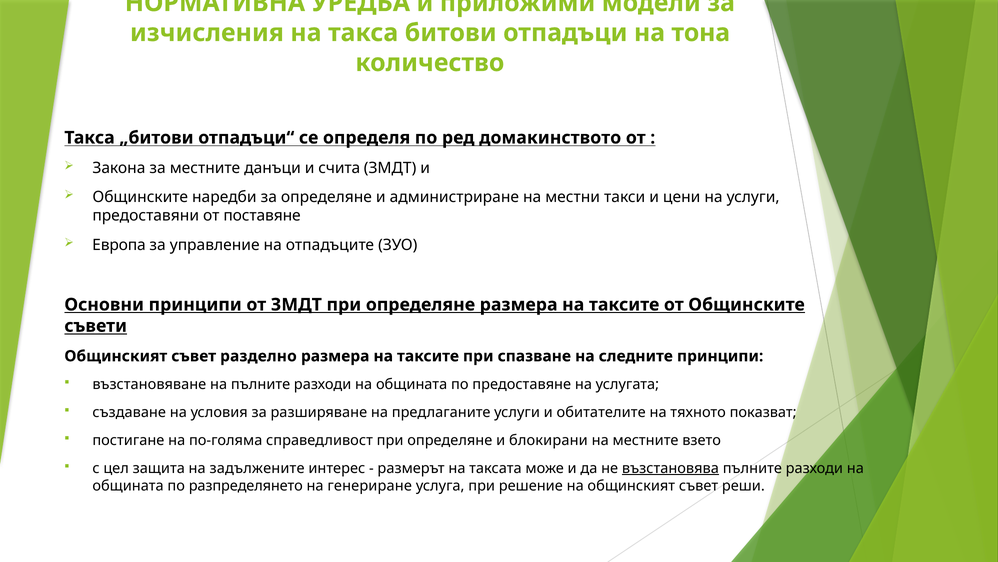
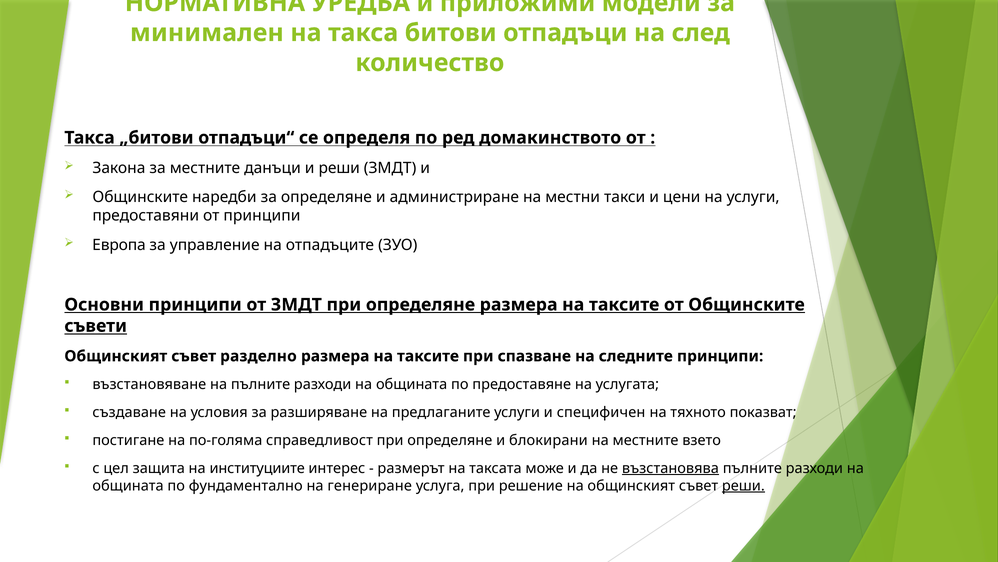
изчисления: изчисления -> минимален (207, 33)
тона: тона -> след (701, 33)
и счита: счита -> реши (339, 168)
от поставяне: поставяне -> принципи (262, 216)
обитателите: обитателите -> специфичен (601, 412)
задължените: задължените -> институциите (257, 468)
разпределянето: разпределянето -> фундаментално (246, 485)
реши underline: none -> present (743, 485)
